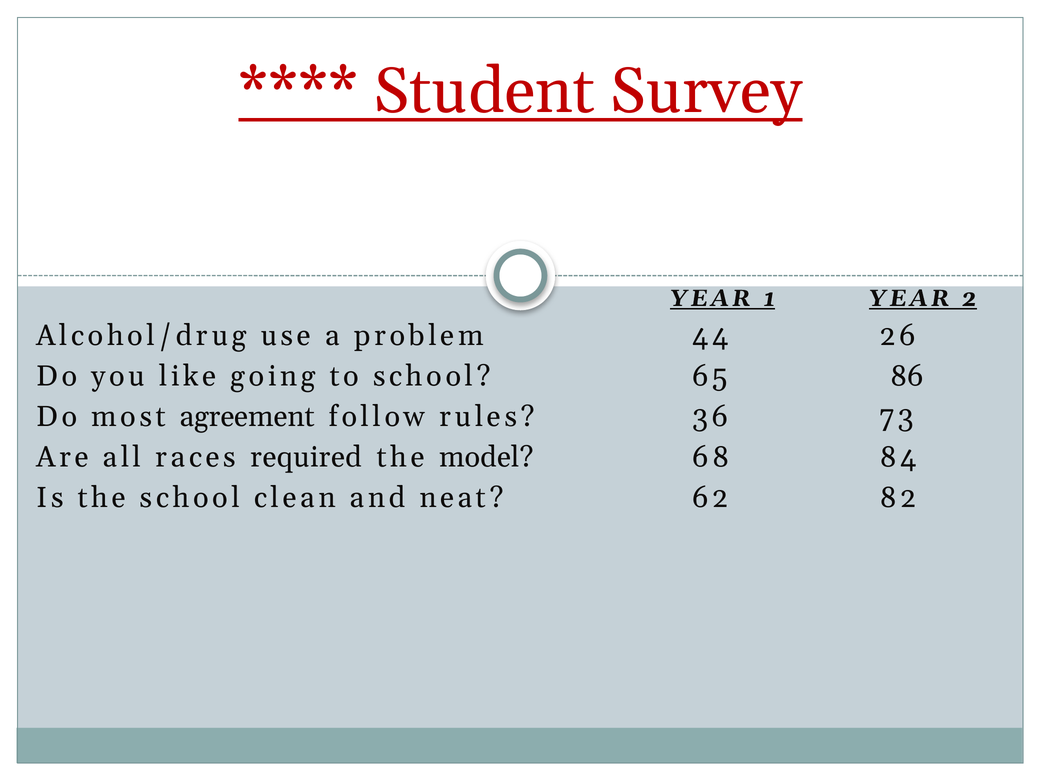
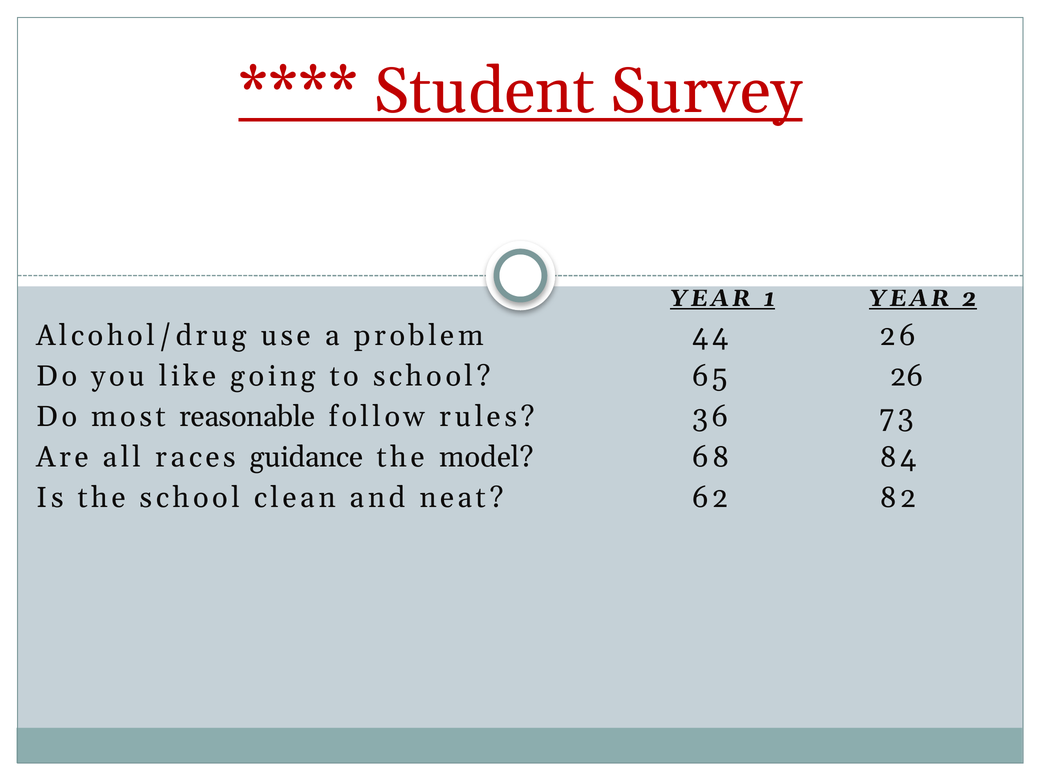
65 86: 86 -> 26 (907, 376)
agreement: agreement -> reasonable (247, 417)
required: required -> guidance (306, 457)
